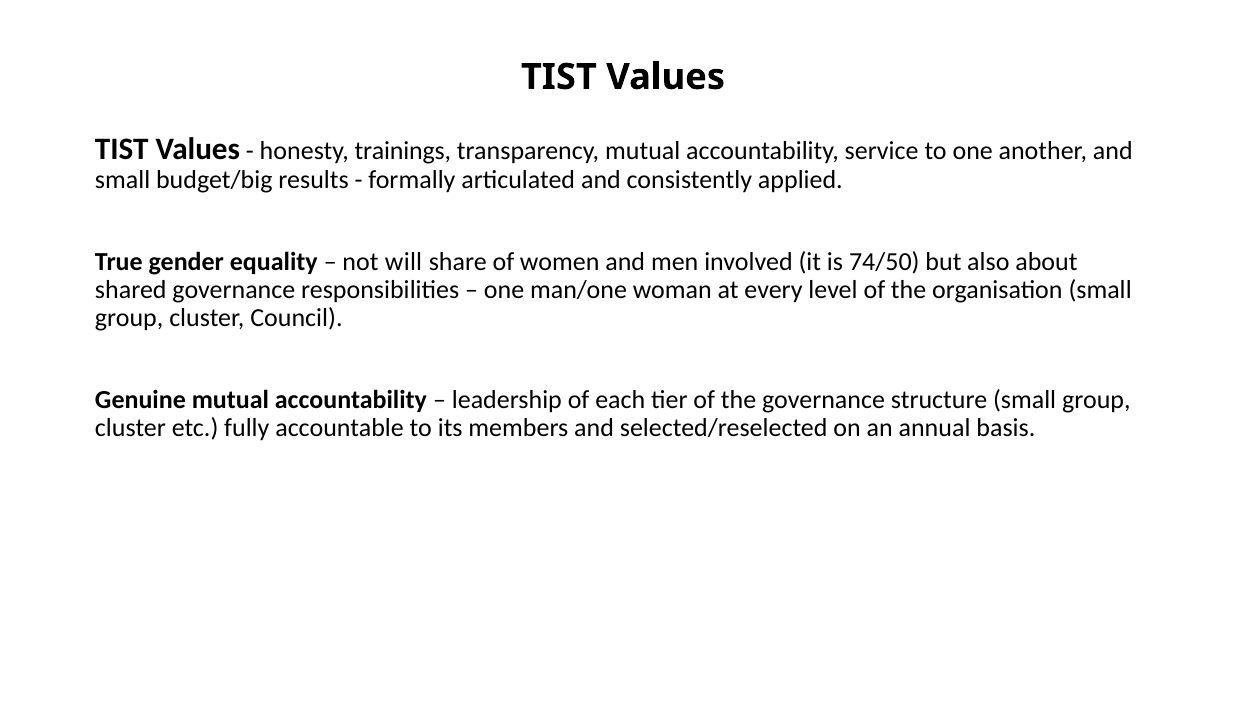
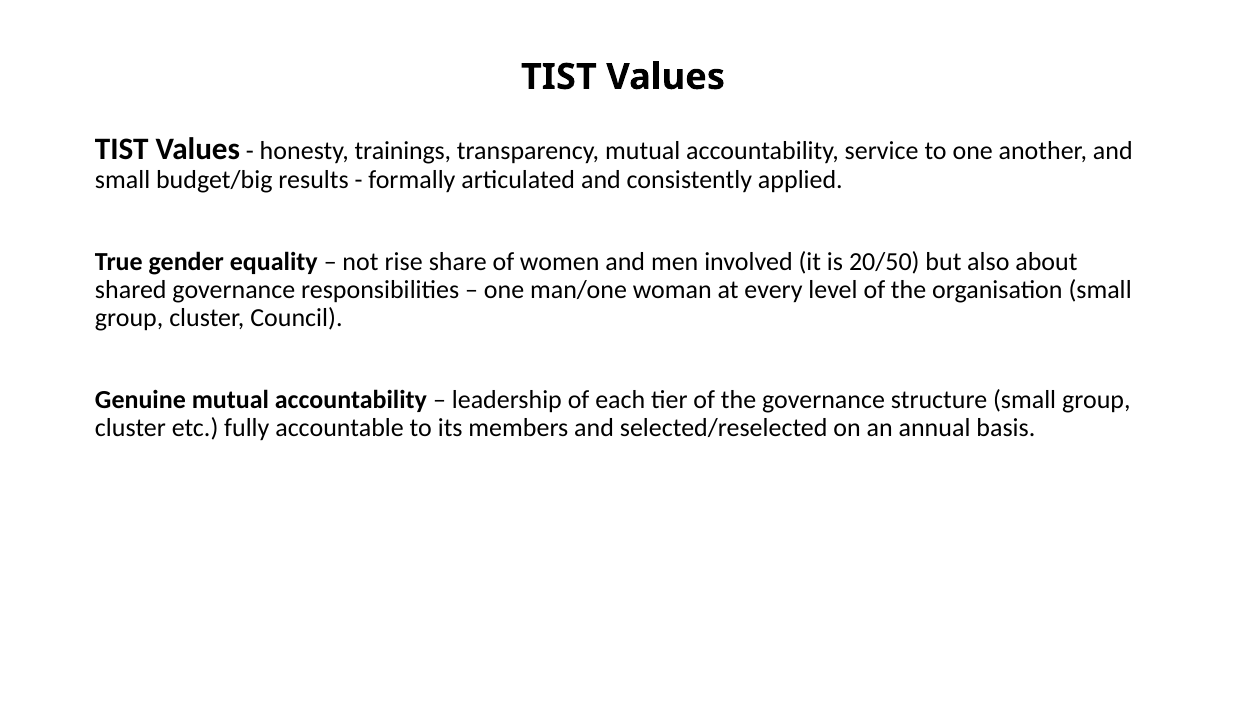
will: will -> rise (404, 262)
74/50: 74/50 -> 20/50 (884, 262)
